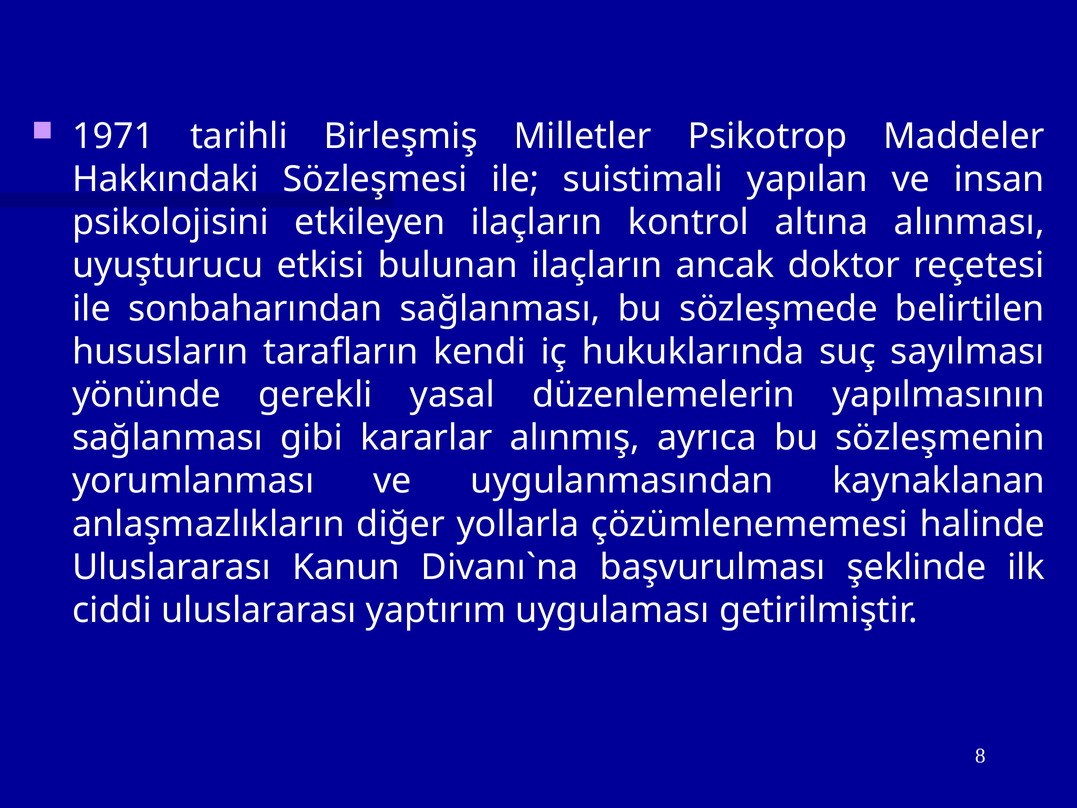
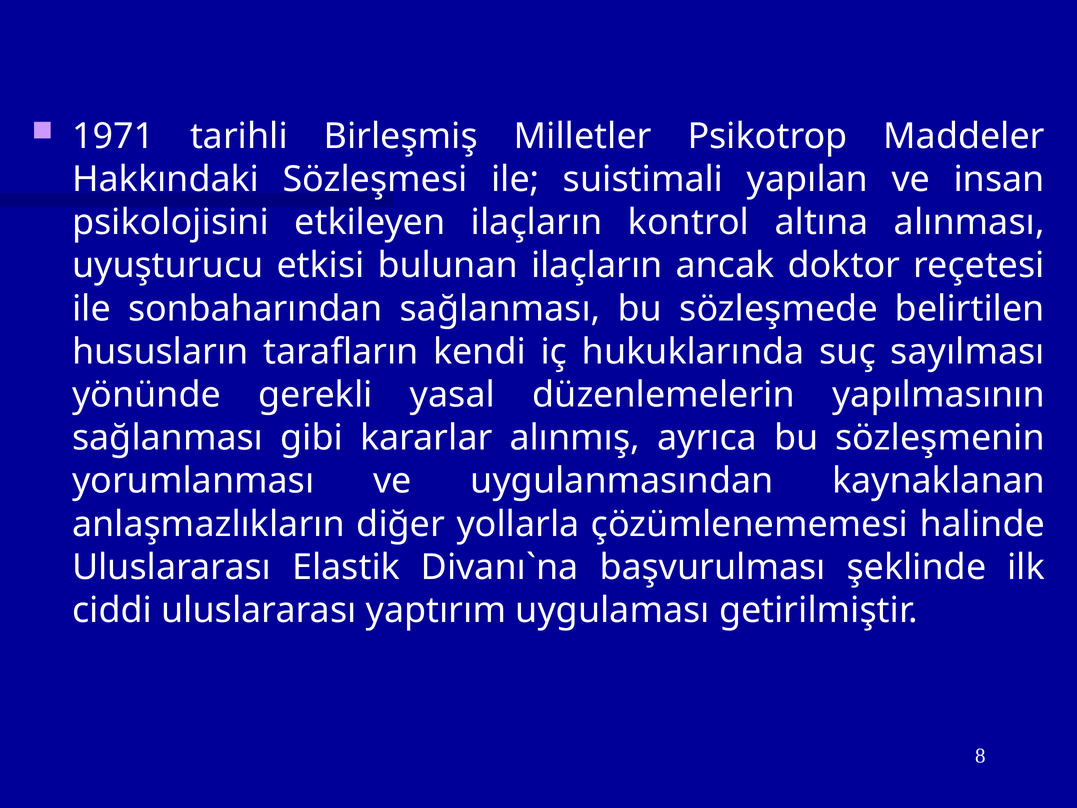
Kanun: Kanun -> Elastik (346, 567)
